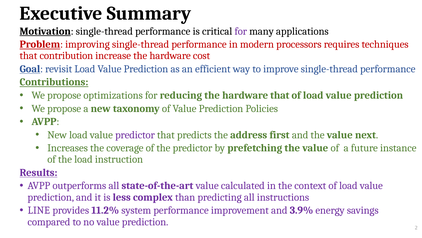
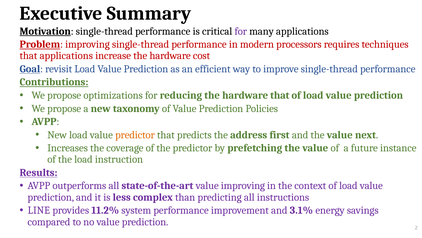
that contribution: contribution -> applications (66, 56)
predictor colour: purple -> orange (135, 135)
value calculated: calculated -> improving (243, 185)
3.9%: 3.9% -> 3.1% (301, 210)
